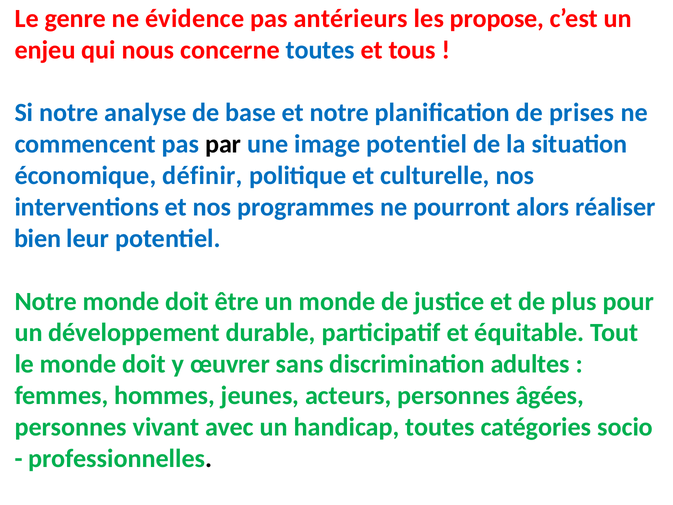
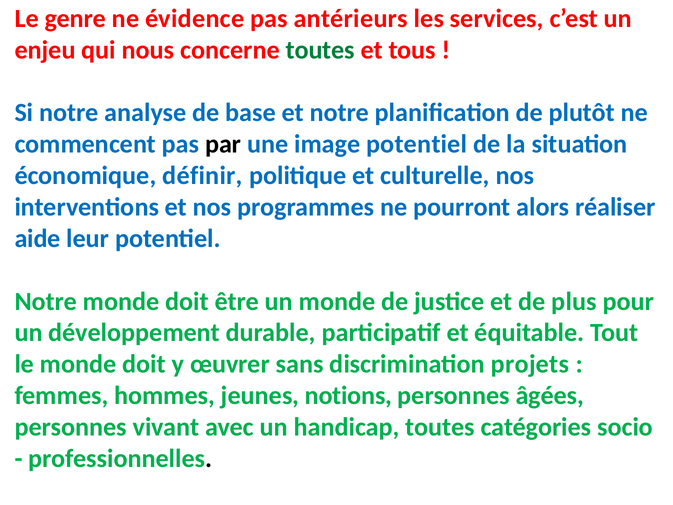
propose: propose -> services (497, 18)
toutes colour: blue -> green (320, 50)
prises: prises -> plutôt (582, 113)
bien: bien -> aide (38, 238)
adultes: adultes -> projets (530, 364)
acteurs: acteurs -> notions (348, 396)
